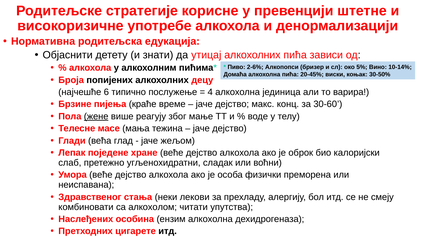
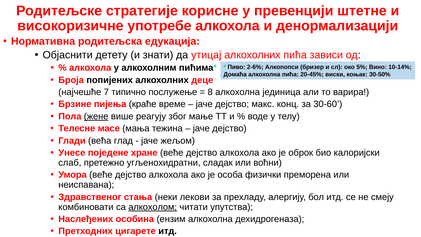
децу: децу -> деце (202, 80)
6: 6 -> 7 (106, 92)
4: 4 -> 8 (210, 92)
Лепак: Лепак -> Унесе (72, 153)
алкохолом underline: none -> present (153, 207)
